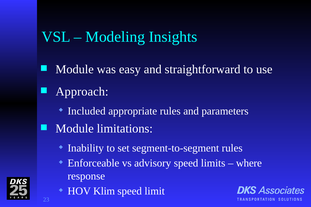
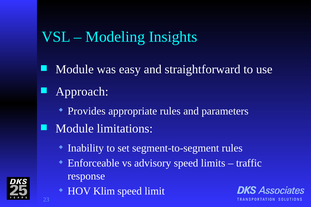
Included: Included -> Provides (87, 111)
where: where -> traffic (249, 163)
